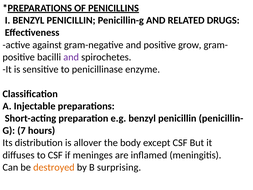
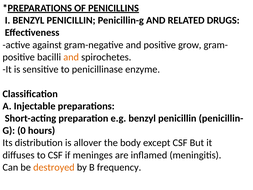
and colour: purple -> orange (71, 57)
7: 7 -> 0 (21, 130)
surprising: surprising -> frequency (119, 167)
